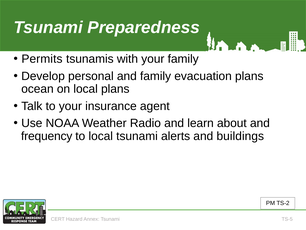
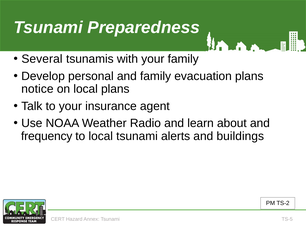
Permits: Permits -> Several (42, 59)
ocean: ocean -> notice (37, 89)
